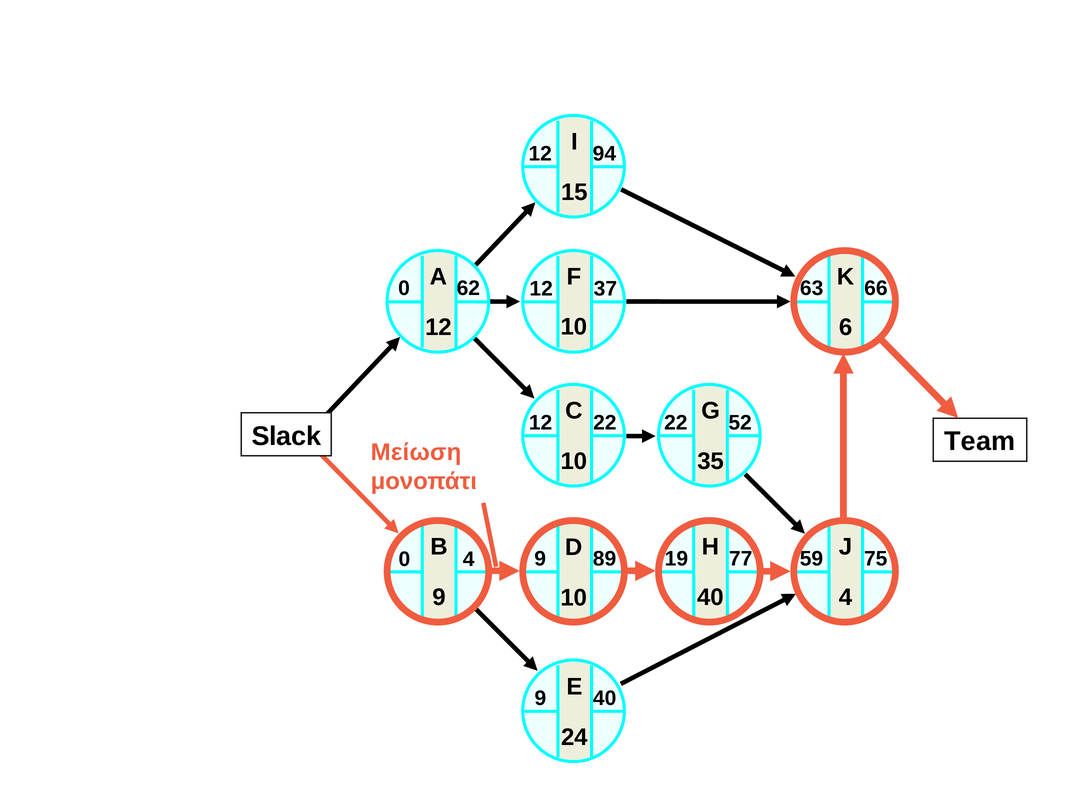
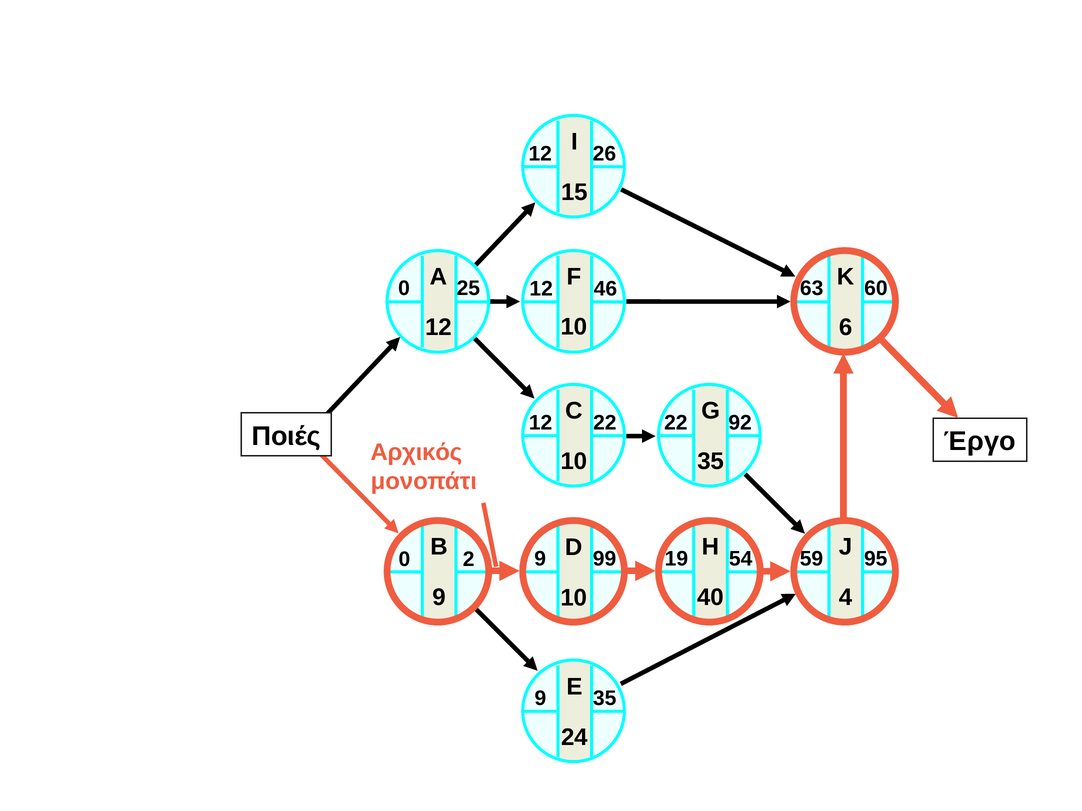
94: 94 -> 26 (604, 154)
62: 62 -> 25 (468, 289)
37: 37 -> 46 (605, 289)
66: 66 -> 60 (876, 289)
52: 52 -> 92 (740, 423)
Slack: Slack -> Ποιές (286, 436)
Team: Team -> Έργο (980, 442)
Μείωση: Μείωση -> Αρχικός (416, 453)
77: 77 -> 54 (741, 559)
75: 75 -> 95 (876, 559)
0 4: 4 -> 2 (469, 560)
89: 89 -> 99 (605, 559)
9 40: 40 -> 35 (605, 699)
